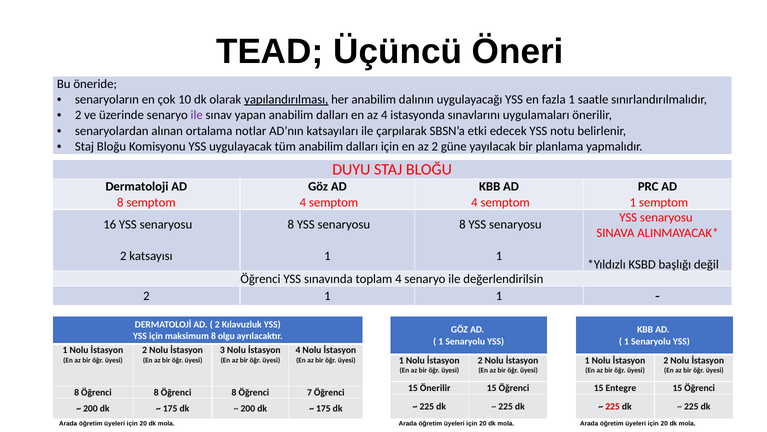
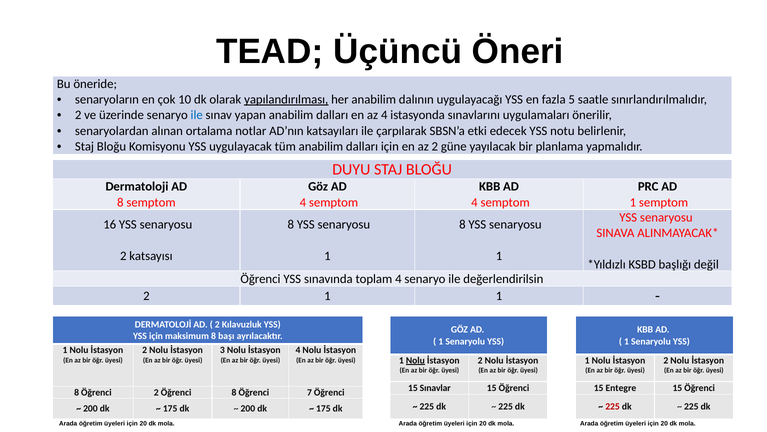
fazla 1: 1 -> 5 (572, 99)
ile colour: purple -> blue (197, 115)
olgu: olgu -> başı (226, 336)
Nolu underline: none -> present (415, 360)
15 Önerilir: Önerilir -> Sınavlar (435, 387)
8: 8 -> 2 (156, 392)
